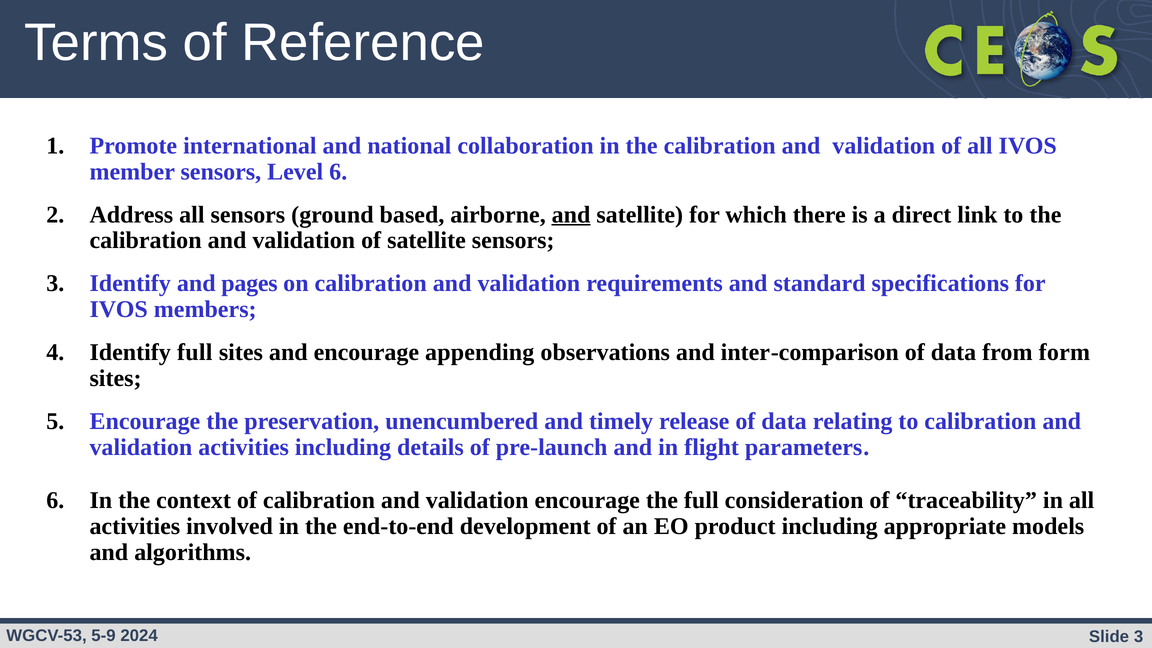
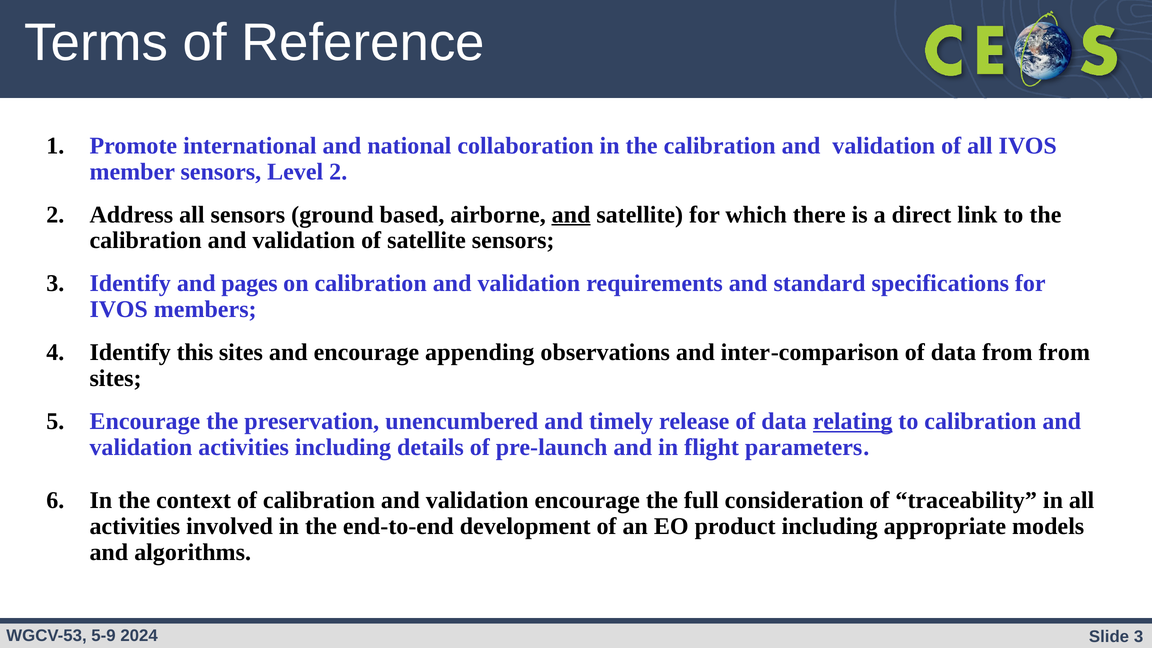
Level 6: 6 -> 2 (338, 172)
Identify full: full -> this (195, 352)
from form: form -> from (1064, 352)
relating underline: none -> present (853, 421)
